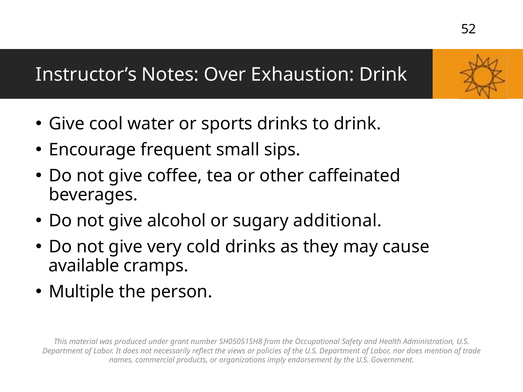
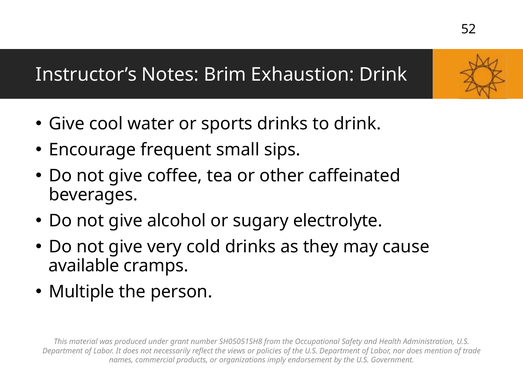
Over: Over -> Brim (225, 75)
additional: additional -> electrolyte (338, 221)
